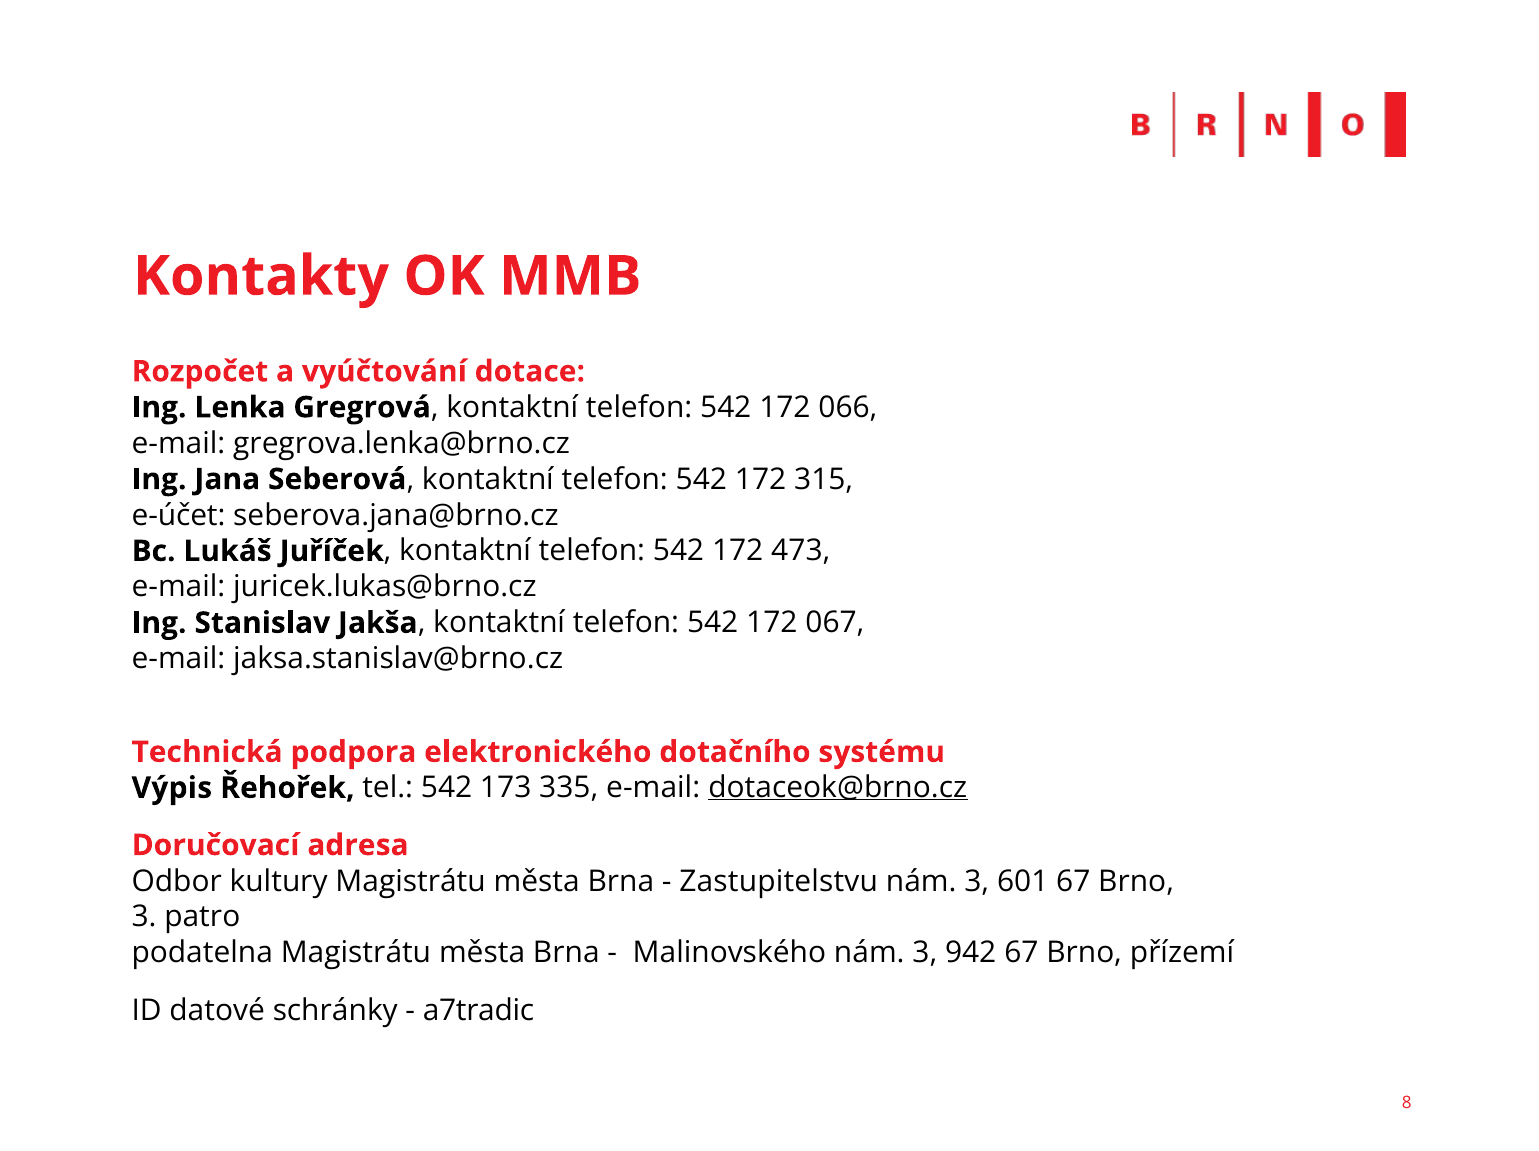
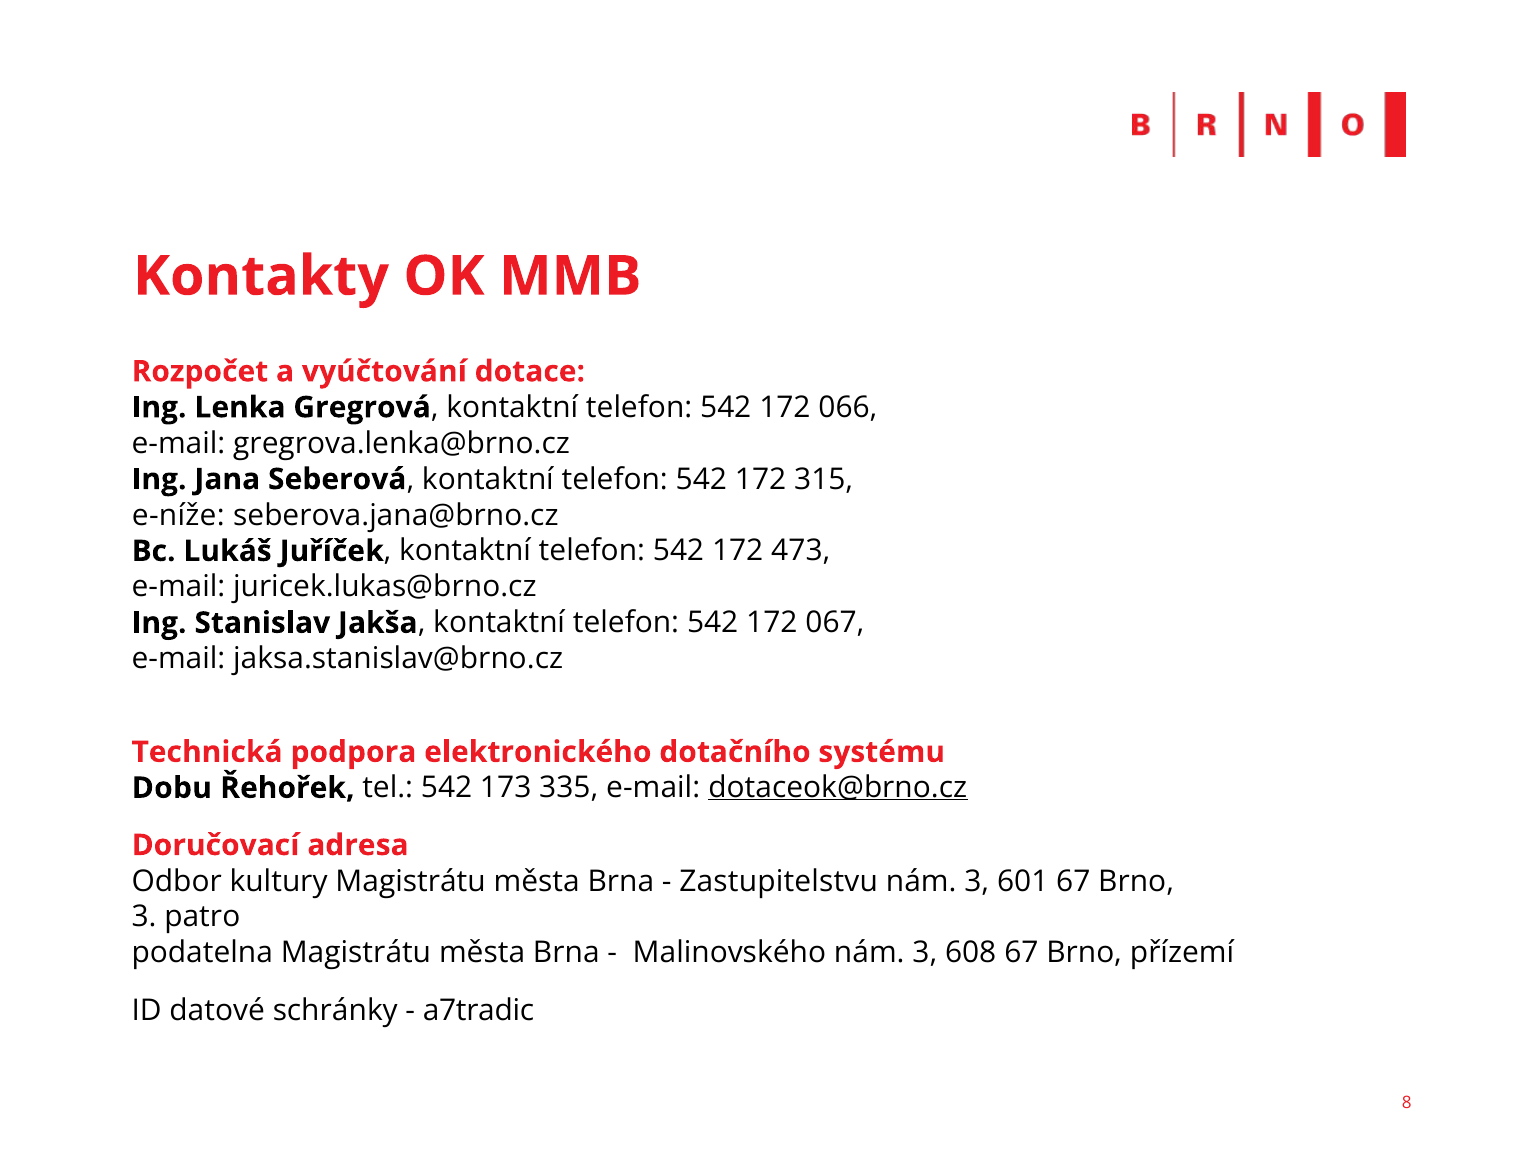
e-účet: e-účet -> e-níže (178, 515)
Výpis: Výpis -> Dobu (172, 788)
942: 942 -> 608 (971, 953)
